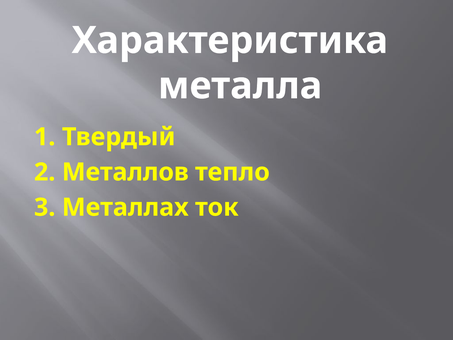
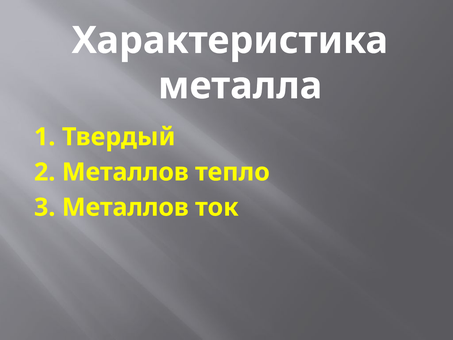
3 Металлах: Металлах -> Металлов (125, 207)
